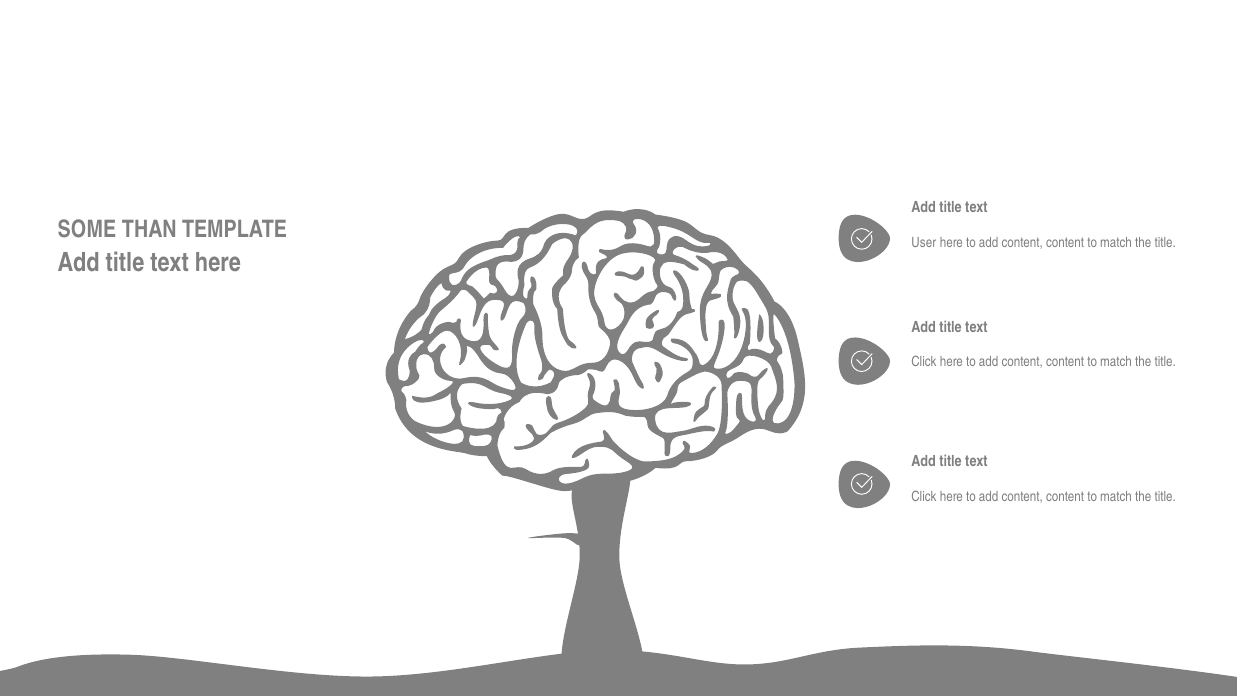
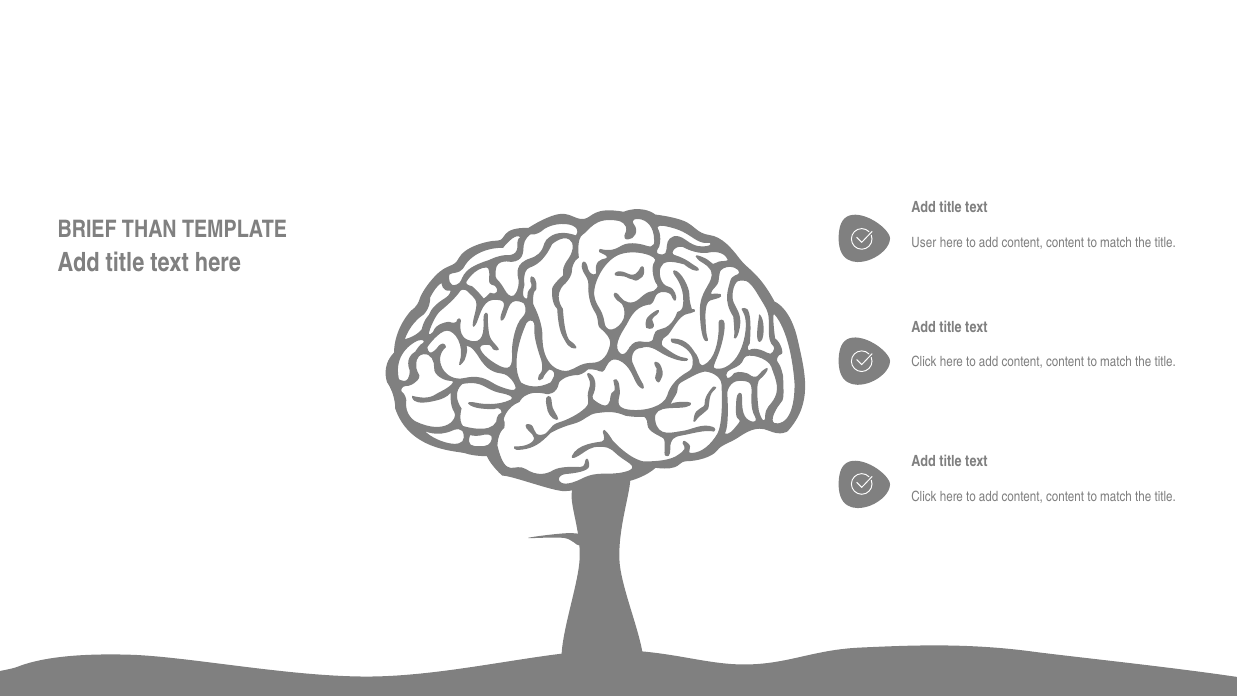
SOME: SOME -> BRIEF (87, 229)
